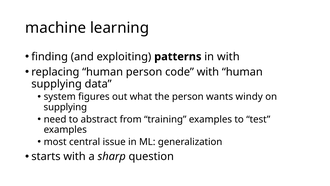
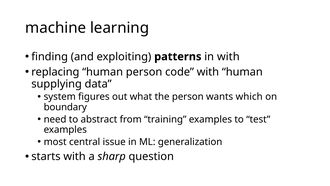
windy: windy -> which (249, 97)
supplying: supplying -> boundary (65, 107)
